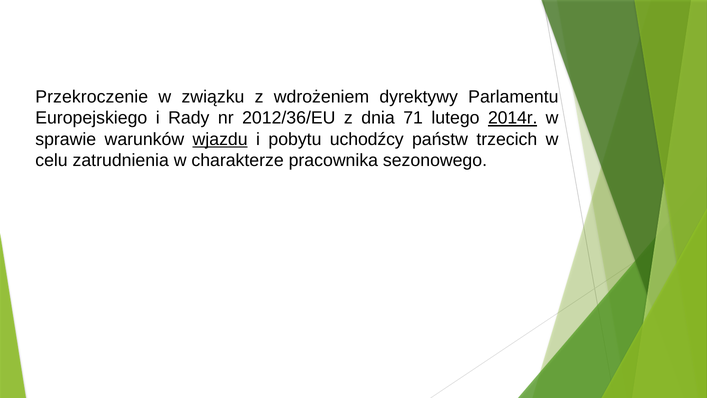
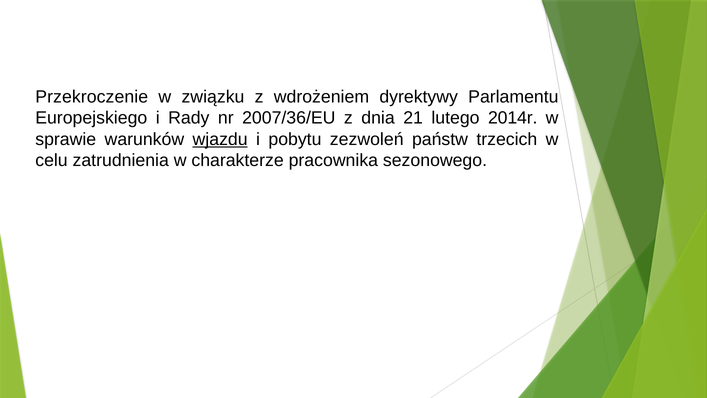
2012/36/EU: 2012/36/EU -> 2007/36/EU (289, 118)
71: 71 -> 21 (413, 118)
2014r underline: present -> none (513, 118)
uchodźcy: uchodźcy -> zezwoleń (367, 139)
